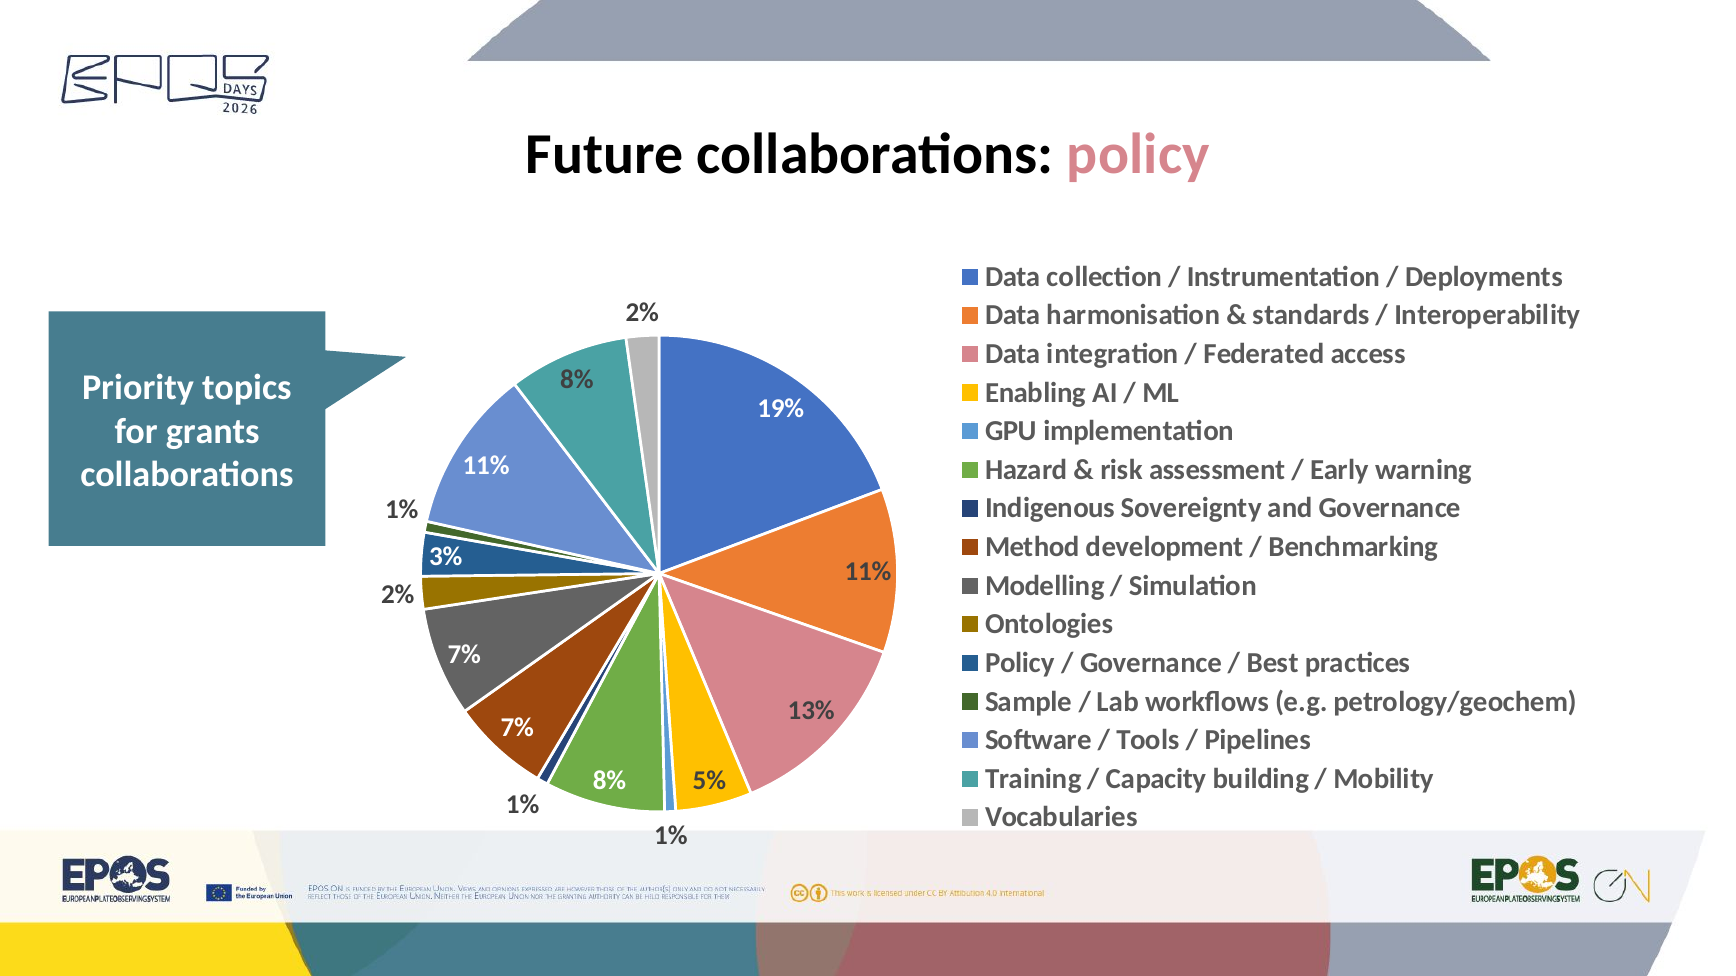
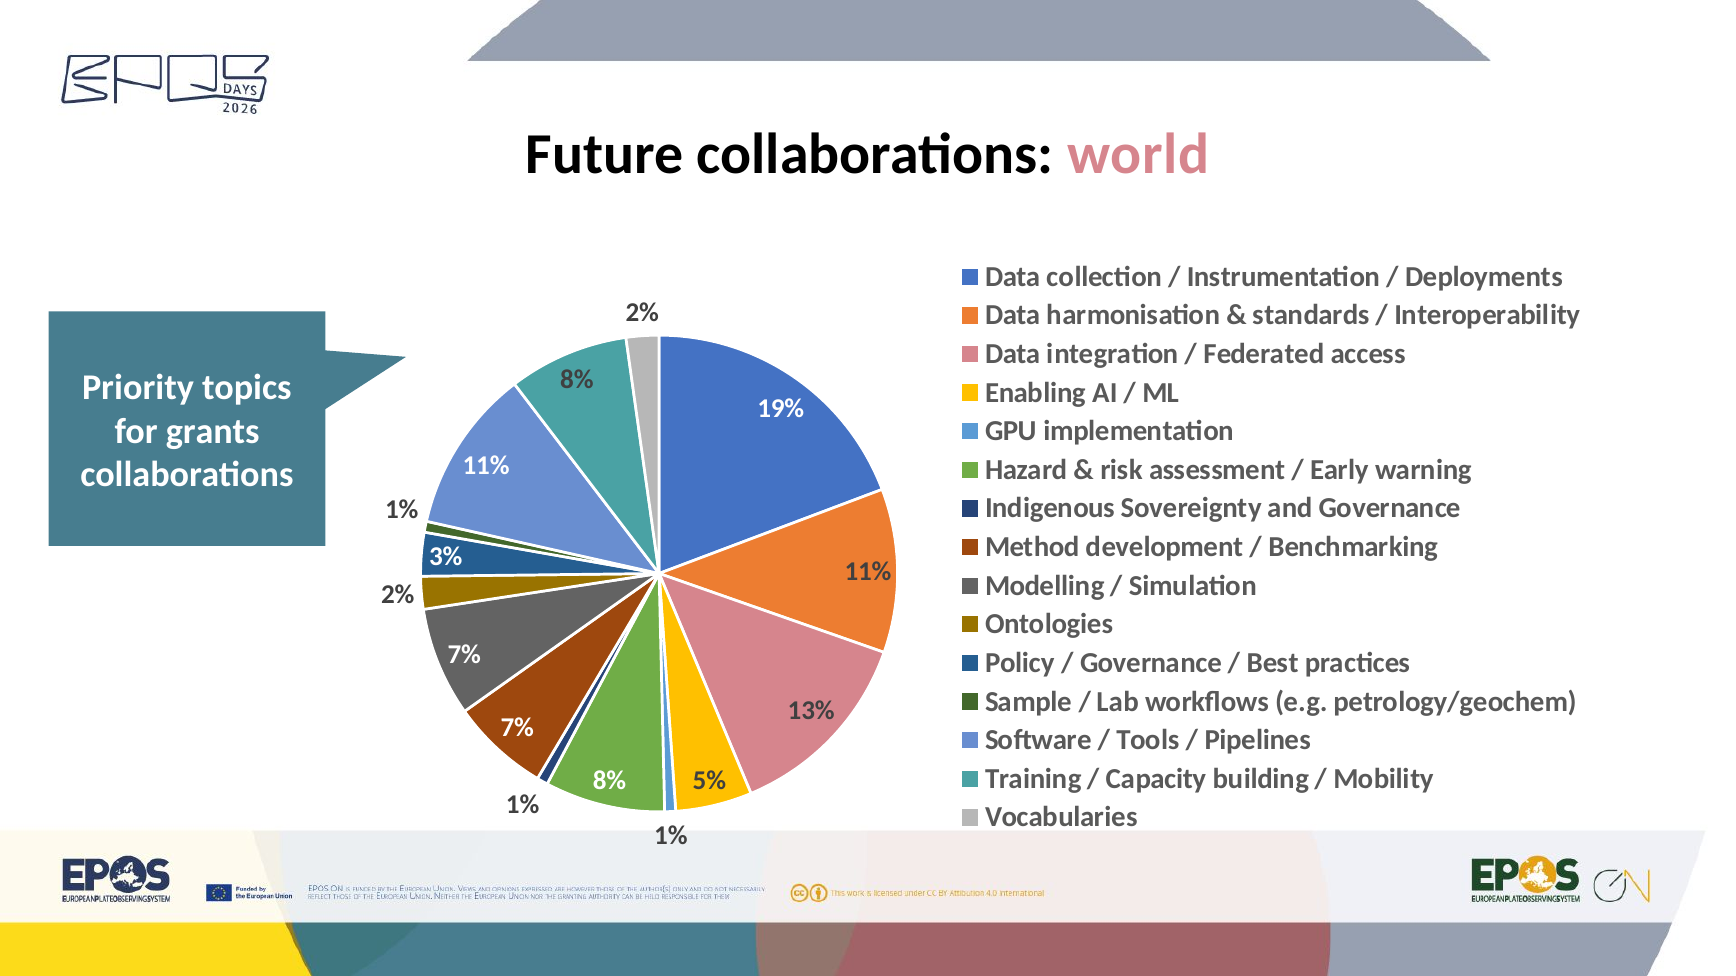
collaborations policy: policy -> world (1138, 155)
